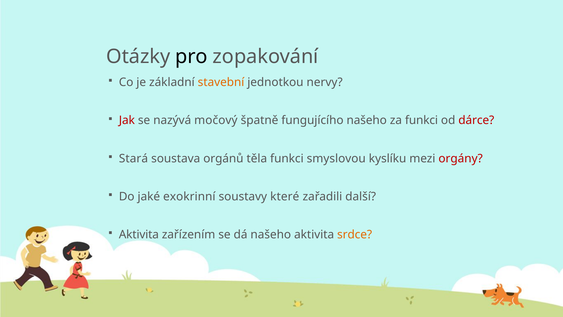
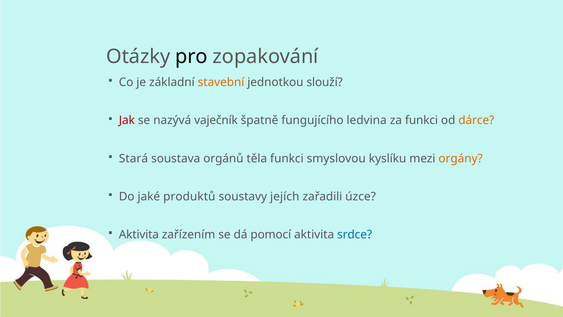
nervy: nervy -> slouží (325, 82)
močový: močový -> vaječník (216, 120)
fungujícího našeho: našeho -> ledvina (367, 120)
dárce colour: red -> orange (476, 120)
orgány colour: red -> orange (461, 158)
exokrinní: exokrinní -> produktů (189, 196)
které: které -> jejích (285, 196)
další: další -> úzce (361, 196)
dá našeho: našeho -> pomocí (271, 234)
srdce colour: orange -> blue (355, 234)
